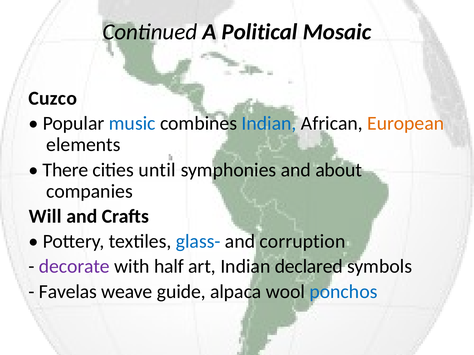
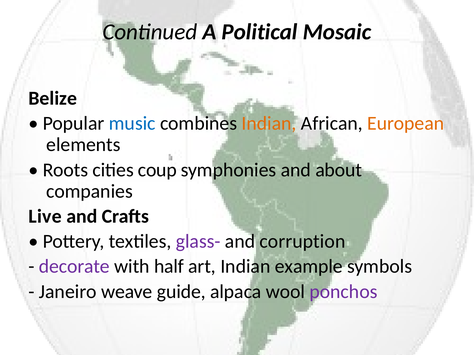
Cuzco: Cuzco -> Belize (53, 99)
Indian colour: blue -> orange (269, 124)
There: There -> Roots (65, 170)
until: until -> coup (157, 170)
Will: Will -> Live (45, 217)
glass- colour: blue -> purple (198, 242)
declared: declared -> example (309, 267)
Favelas: Favelas -> Janeiro (68, 292)
ponchos colour: blue -> purple (344, 292)
